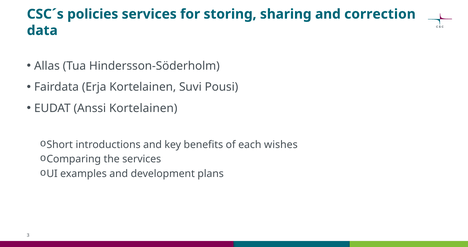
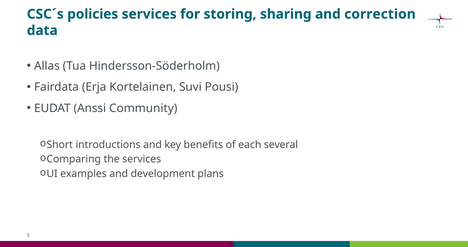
Anssi Kortelainen: Kortelainen -> Community (143, 108)
wishes: wishes -> several (281, 145)
